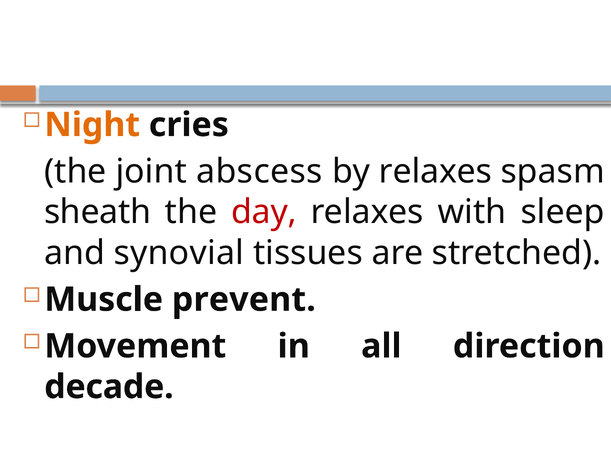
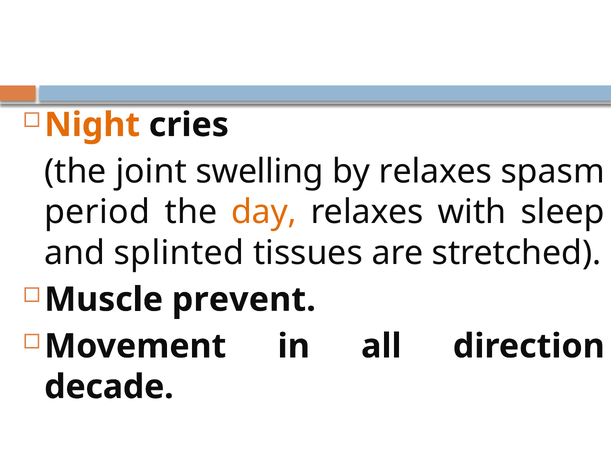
abscess: abscess -> swelling (260, 172)
sheath: sheath -> period (97, 212)
day colour: red -> orange (264, 212)
synovial: synovial -> splinted (179, 253)
